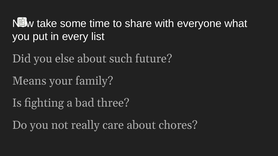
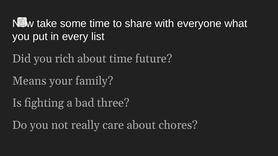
else: else -> rich (65, 59)
about such: such -> time (121, 59)
